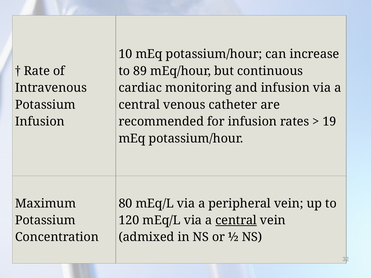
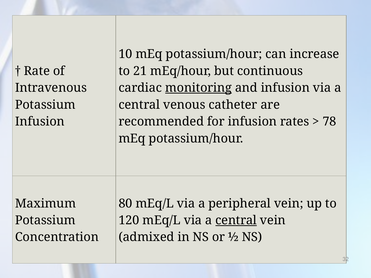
89: 89 -> 21 (140, 71)
monitoring underline: none -> present (199, 88)
19: 19 -> 78 (329, 122)
